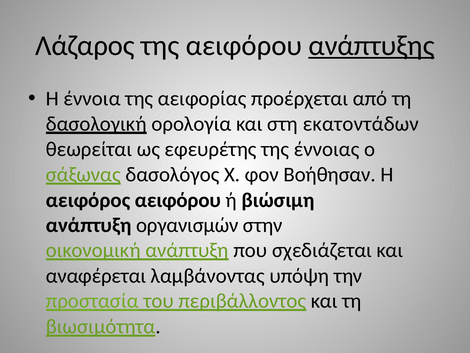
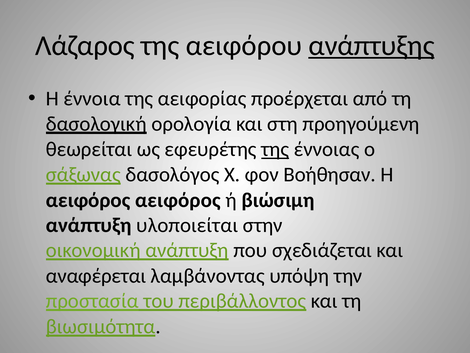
εκατοντάδων: εκατοντάδων -> προηγούμενη (361, 124)
της underline: none -> present (275, 149)
αειφόρος αειφόρου: αειφόρου -> αειφόρος (178, 200)
οργανισμών: οργανισμών -> υλοποιείται (187, 225)
